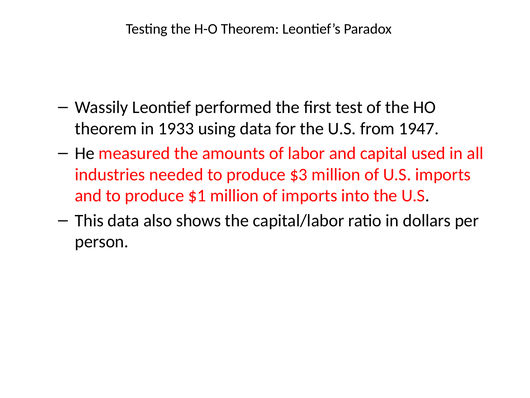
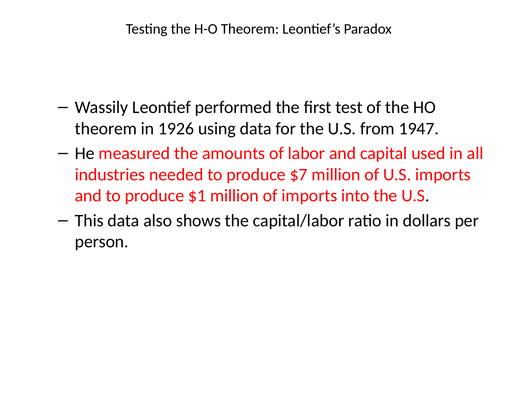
1933: 1933 -> 1926 (176, 128)
$3: $3 -> $7 (299, 174)
